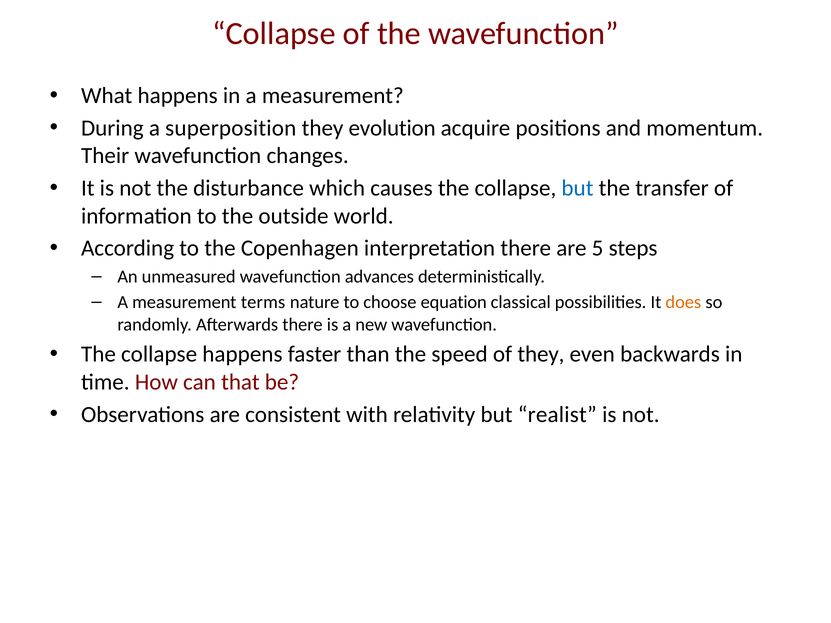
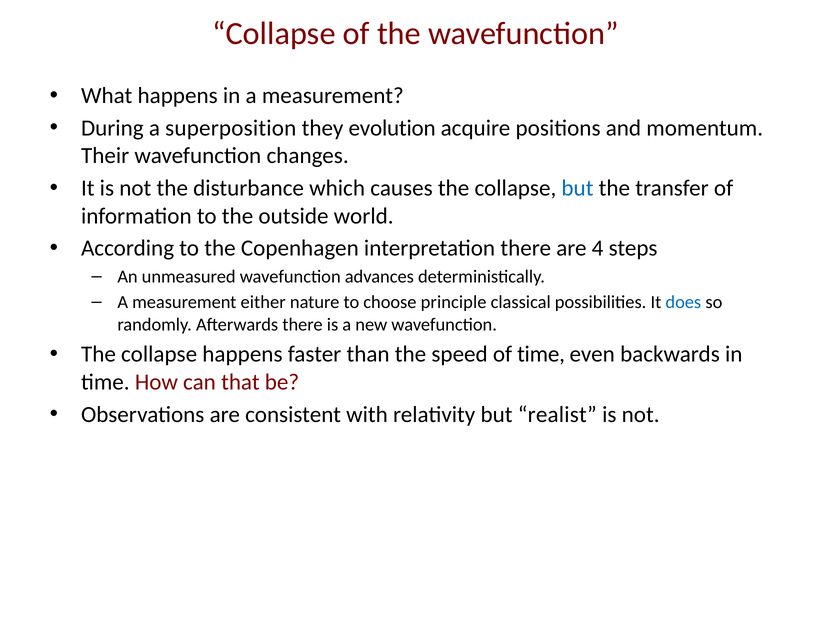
5: 5 -> 4 (598, 248)
terms: terms -> either (263, 302)
equation: equation -> principle (454, 302)
does colour: orange -> blue (683, 302)
of they: they -> time (541, 354)
